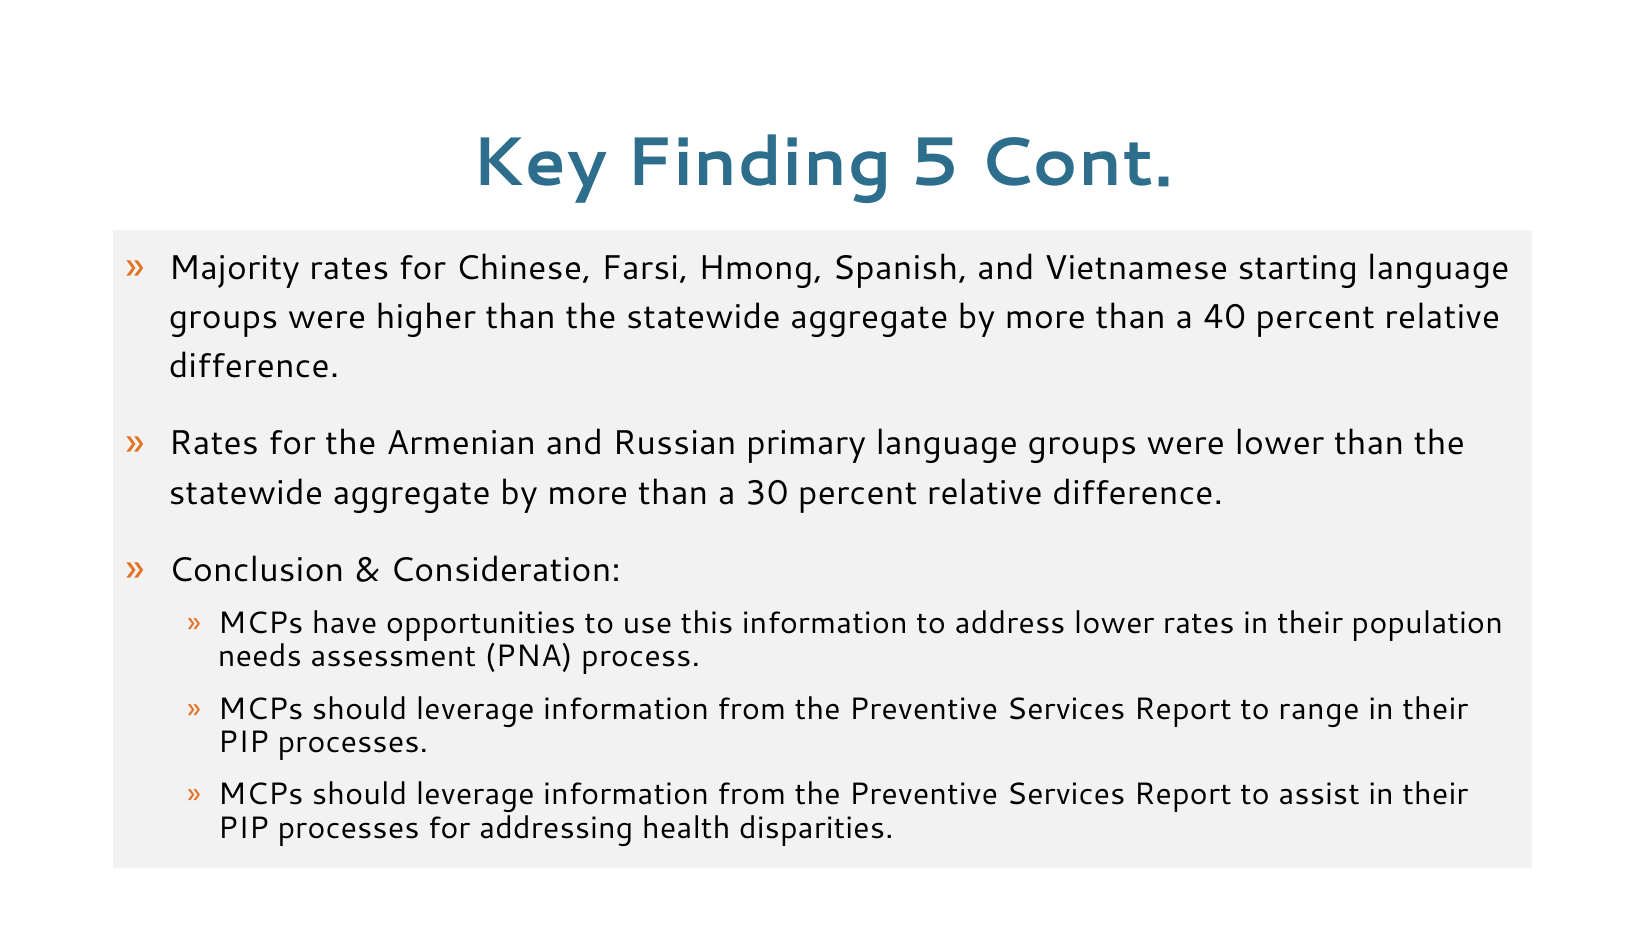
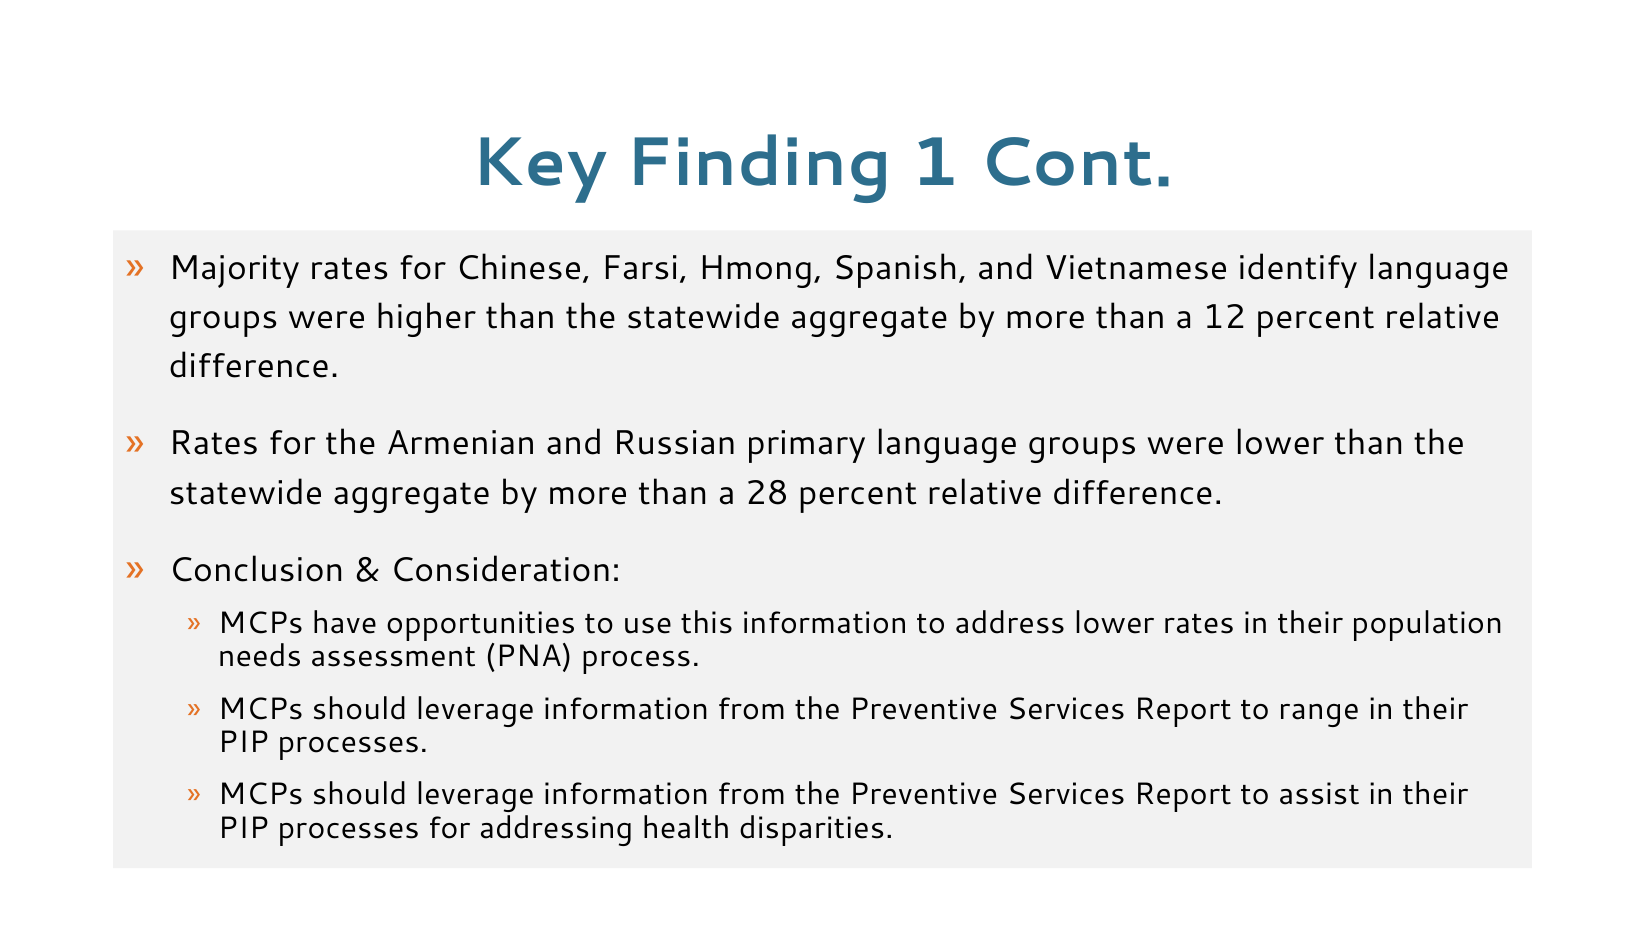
5: 5 -> 1 (935, 163)
starting: starting -> identify (1298, 268)
40: 40 -> 12 (1224, 317)
30: 30 -> 28 (767, 493)
